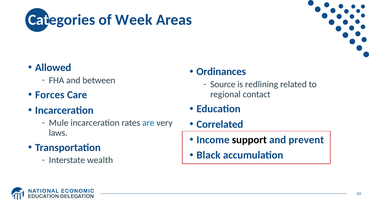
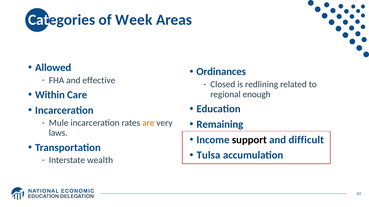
between: between -> effective (99, 80)
Source: Source -> Closed (223, 85)
Forces: Forces -> Within (50, 95)
contact: contact -> enough (257, 95)
are colour: blue -> orange (148, 123)
Correlated: Correlated -> Remaining (220, 125)
prevent: prevent -> difficult (306, 140)
Black: Black -> Tulsa (208, 156)
